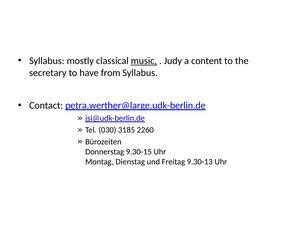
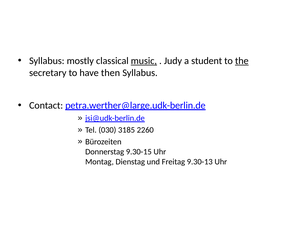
content: content -> student (207, 61)
the underline: none -> present (242, 61)
from: from -> then (111, 72)
